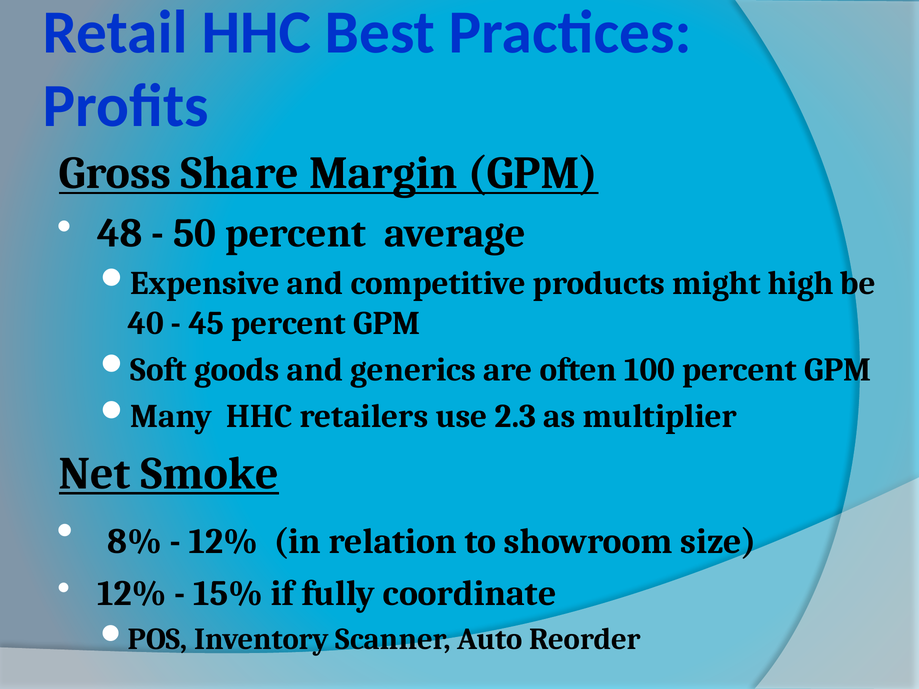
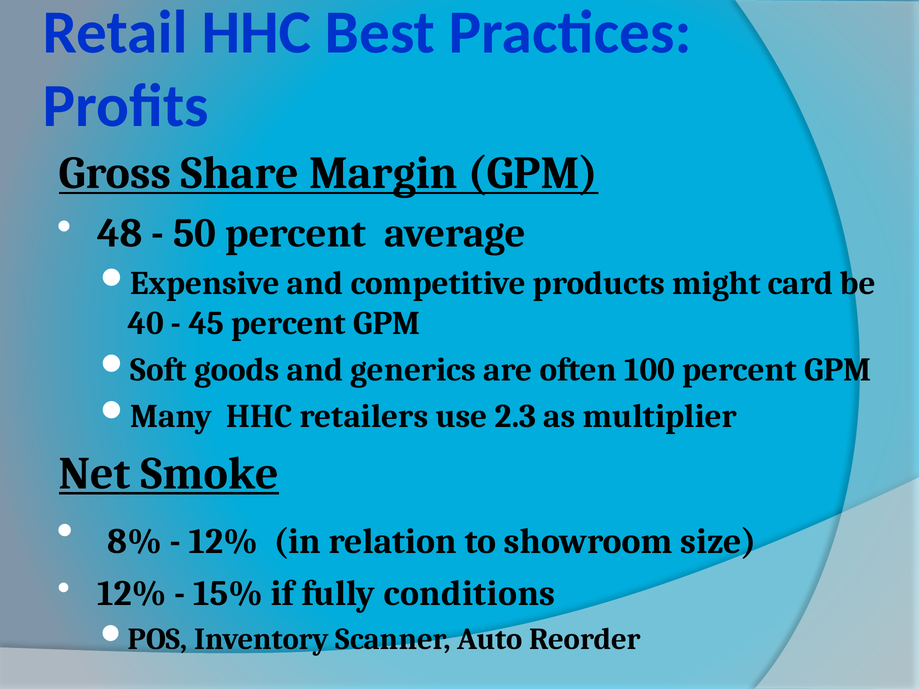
high: high -> card (801, 284)
coordinate: coordinate -> conditions (469, 594)
